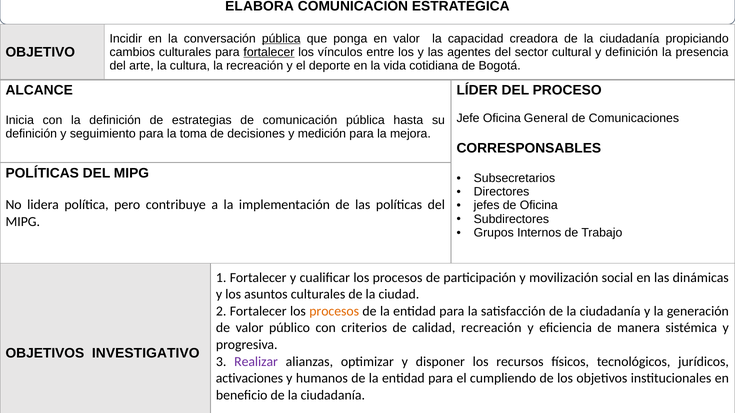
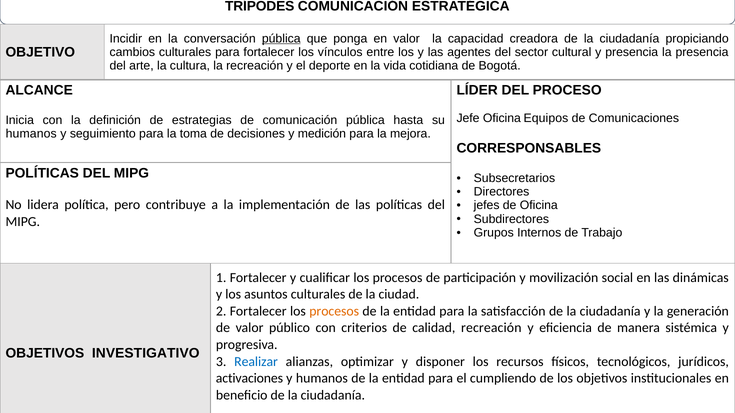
ELABORA: ELABORA -> TRÍPODES (260, 6)
fortalecer underline: present -> none (269, 52)
y definición: definición -> presencia (632, 52)
General: General -> Equipos (546, 119)
definición: definición -> humanos (31, 134)
Realizar colour: purple -> blue (256, 362)
